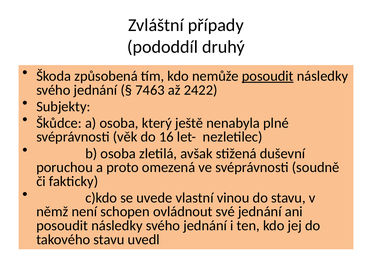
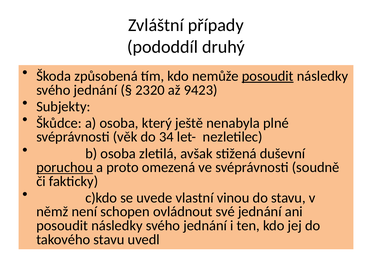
7463: 7463 -> 2320 (150, 90)
2422: 2422 -> 9423 (201, 90)
16: 16 -> 34 (166, 137)
poruchou underline: none -> present (65, 167)
